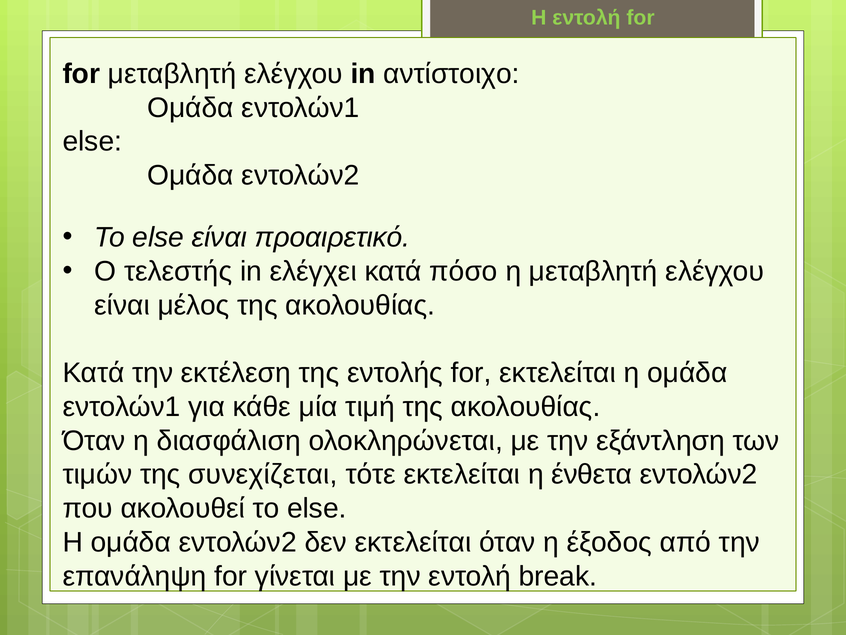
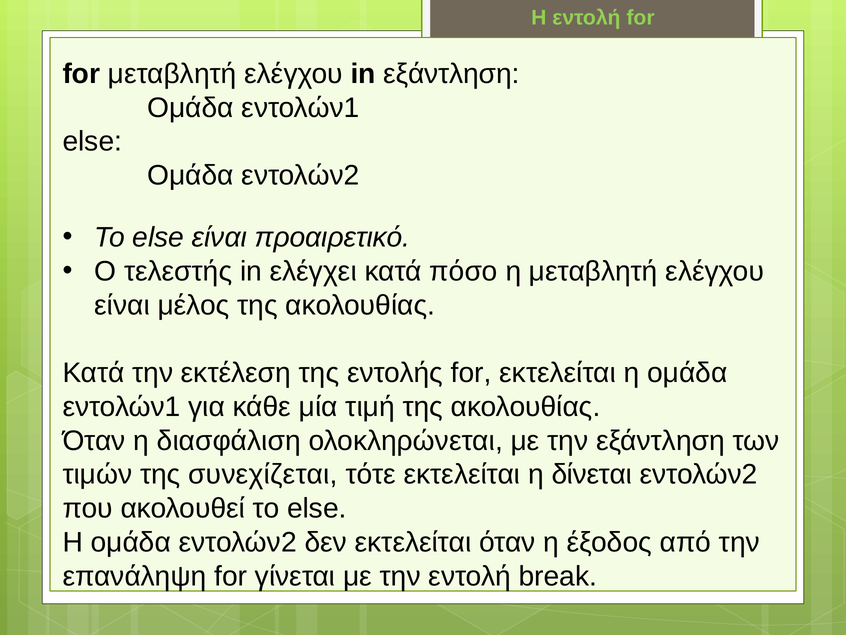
in αντίστοιχο: αντίστοιχο -> εξάντληση (451, 74)
ένθετα: ένθετα -> δίνεται (592, 474)
